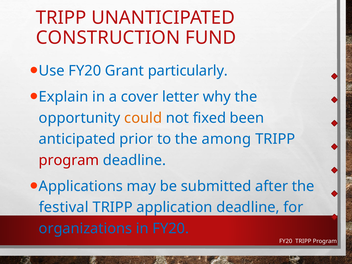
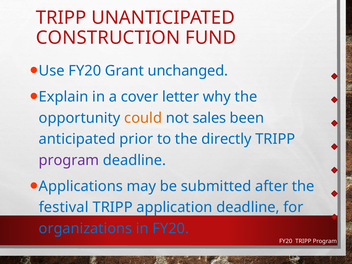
particularly: particularly -> unchanged (188, 71)
fixed: fixed -> sales (209, 118)
among: among -> directly (227, 139)
program colour: red -> purple (69, 160)
